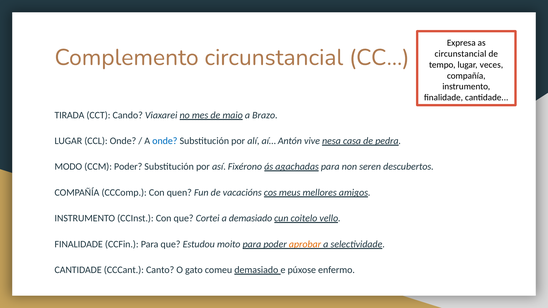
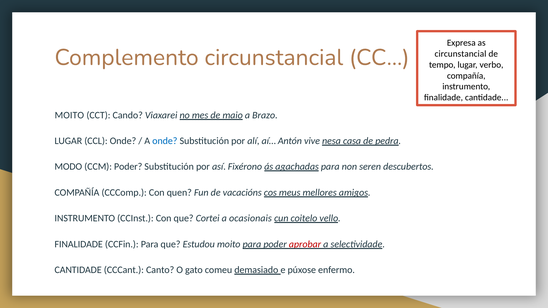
veces: veces -> verbo (492, 65)
TIRADA: TIRADA -> MOITO (69, 115)
a demasiado: demasiado -> ocasionais (250, 218)
aprobar colour: orange -> red (305, 244)
